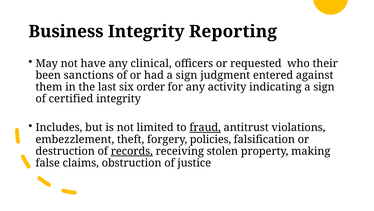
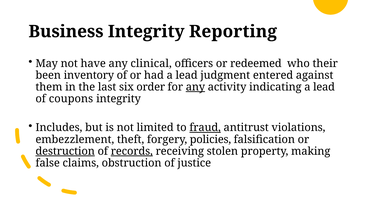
requested: requested -> redeemed (256, 63)
sanctions: sanctions -> inventory (89, 75)
had a sign: sign -> lead (187, 75)
any underline: none -> present (195, 87)
indicating a sign: sign -> lead (324, 87)
certified: certified -> coupons (71, 99)
destruction underline: none -> present (65, 151)
